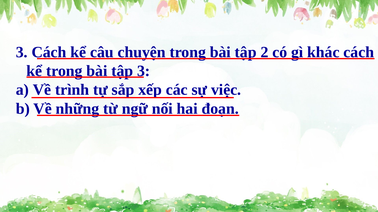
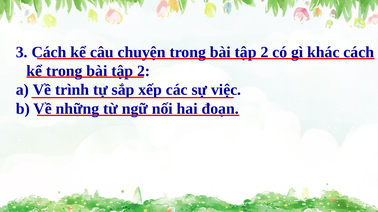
3: 3 -> 2 (144, 71)
